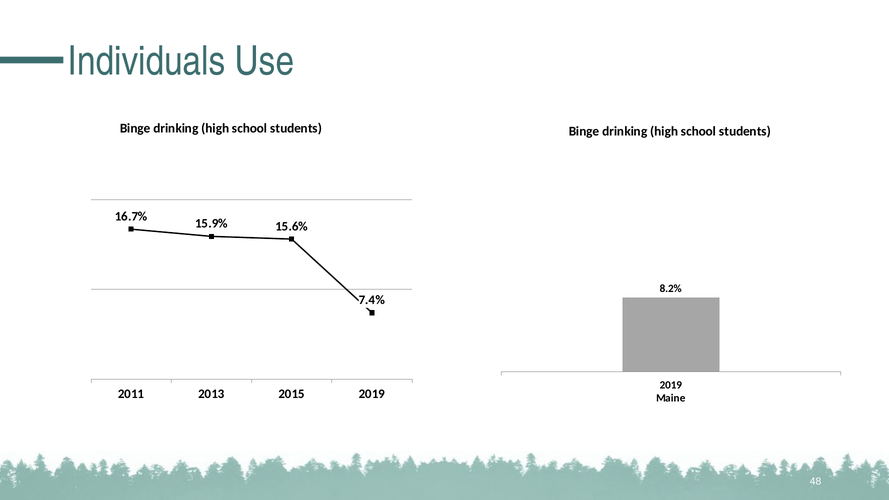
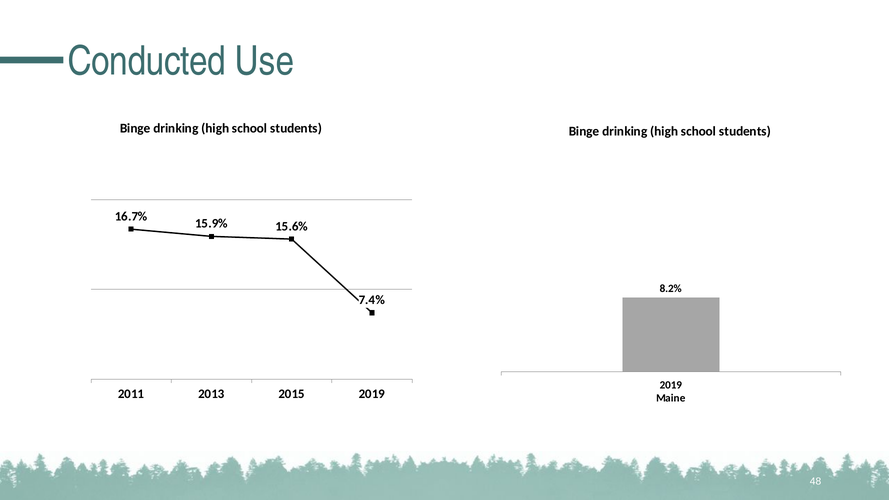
Individuals: Individuals -> Conducted (147, 61)
